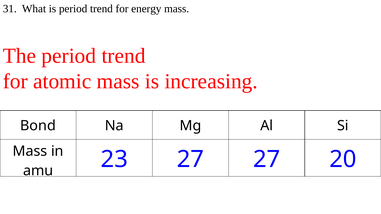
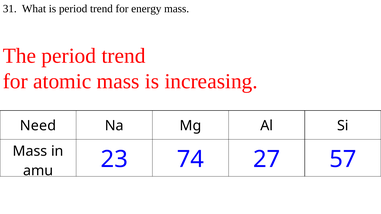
Bond: Bond -> Need (38, 126)
23 27: 27 -> 74 (190, 159)
20: 20 -> 57 (343, 159)
